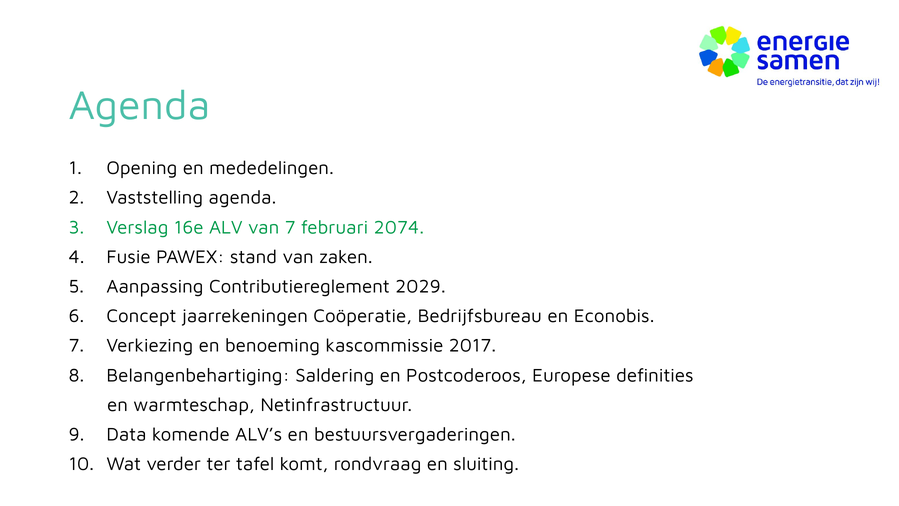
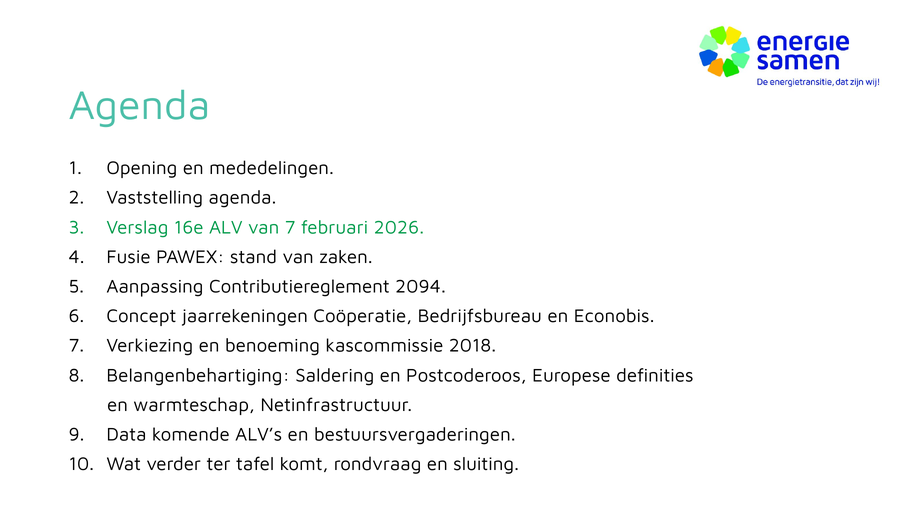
2074: 2074 -> 2026 (399, 227)
2029: 2029 -> 2094 (421, 286)
2017: 2017 -> 2018 (473, 346)
